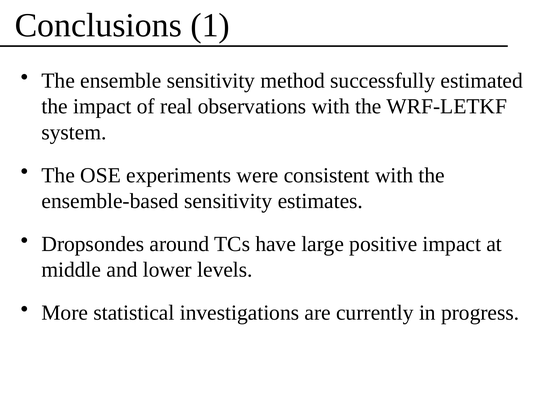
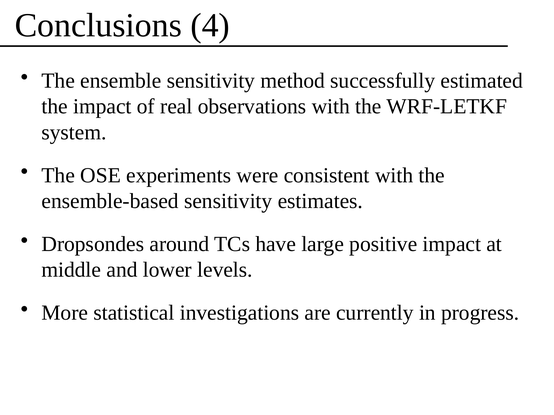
1: 1 -> 4 (210, 25)
